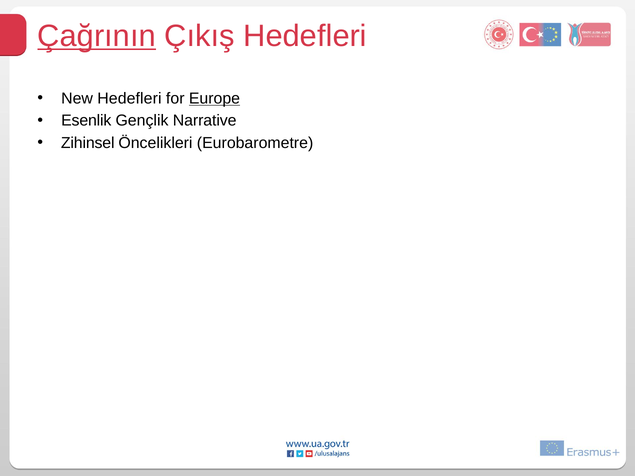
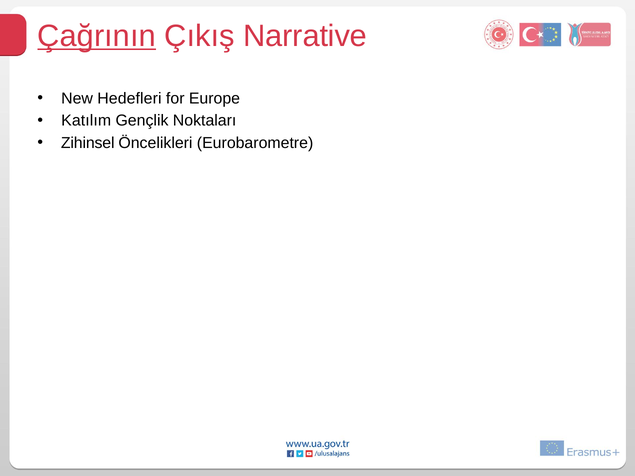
Çıkış Hedefleri: Hedefleri -> Narrative (305, 36)
Europe underline: present -> none (214, 98)
Esenlik: Esenlik -> Katılım (86, 121)
Narrative: Narrative -> Noktaları (205, 121)
